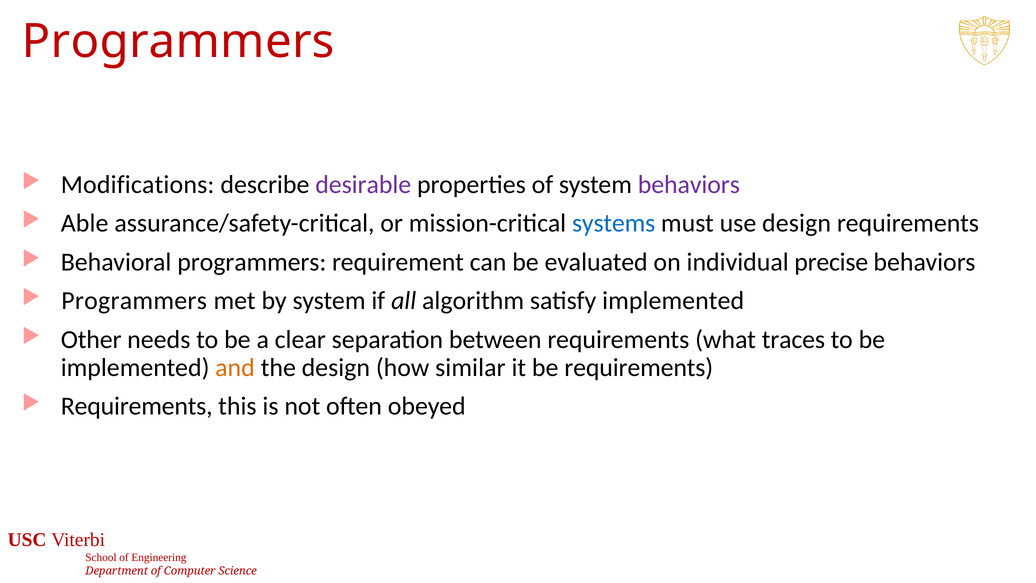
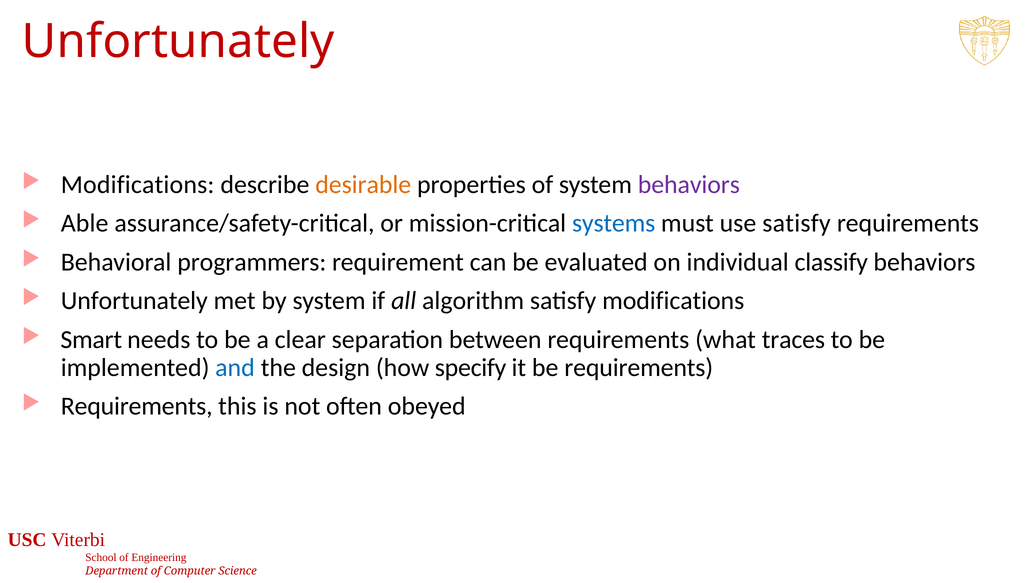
Programmers: Programmers -> Unfortunately (178, 41)
desirable colour: purple -> orange (363, 184)
use design: design -> satisfy (796, 223)
precise: precise -> classify (831, 262)
Programmers: Programmers -> Unfortunately (134, 301)
satisfy implemented: implemented -> modifications (673, 301)
Other: Other -> Smart (91, 339)
and colour: orange -> blue (235, 367)
similar: similar -> specify (471, 367)
